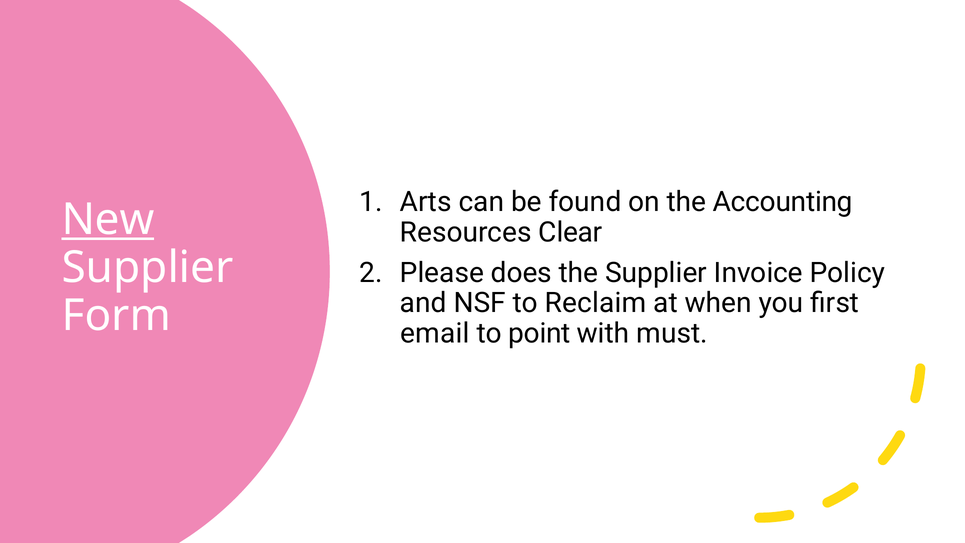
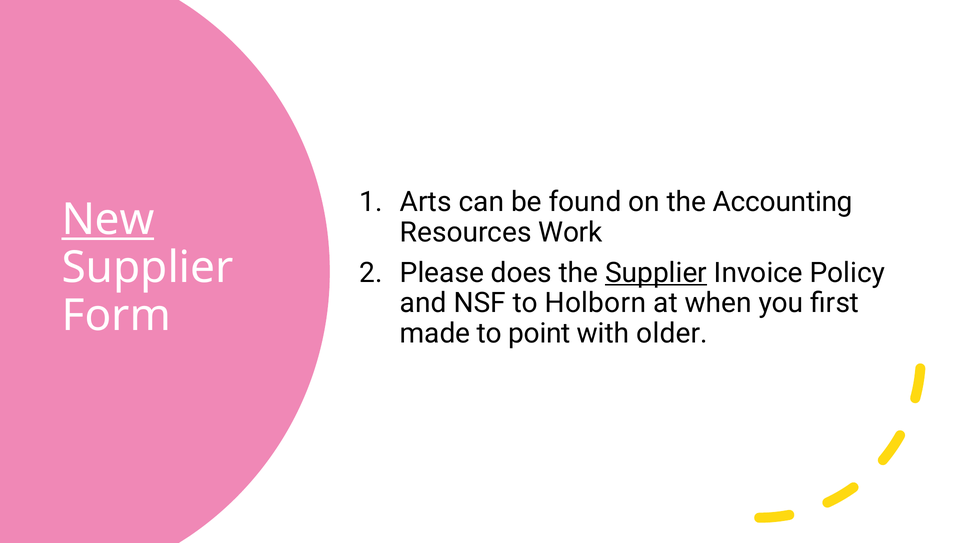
Clear: Clear -> Work (570, 232)
Supplier underline: none -> present (656, 273)
Reclaim: Reclaim -> Holborn (595, 303)
email: email -> made (435, 333)
must: must -> older (672, 333)
